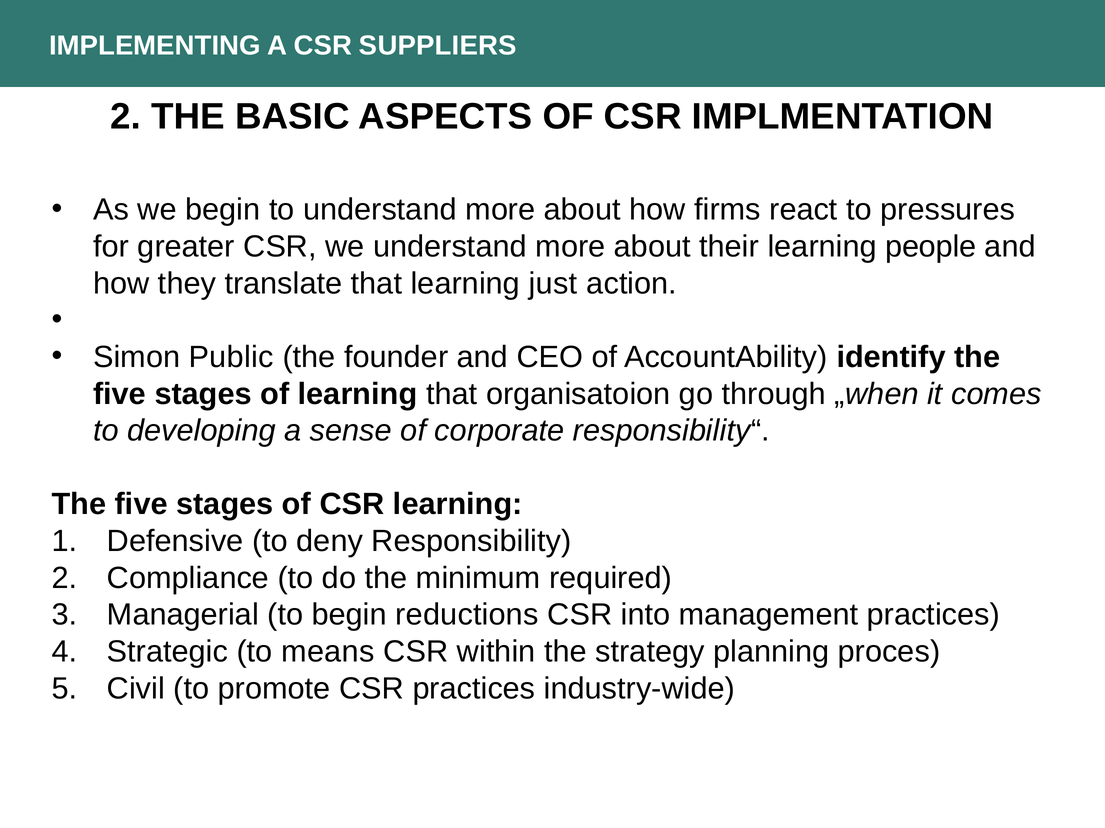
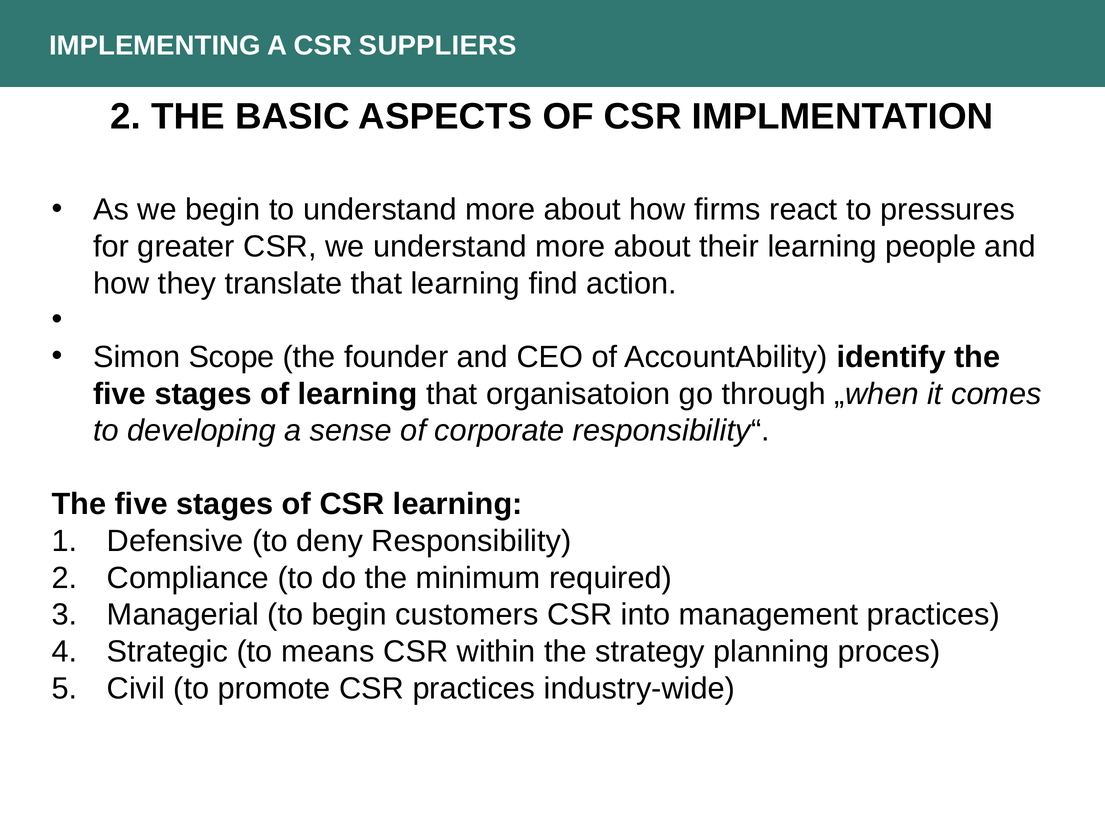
just: just -> find (553, 284)
Public: Public -> Scope (232, 357)
reductions: reductions -> customers (467, 615)
